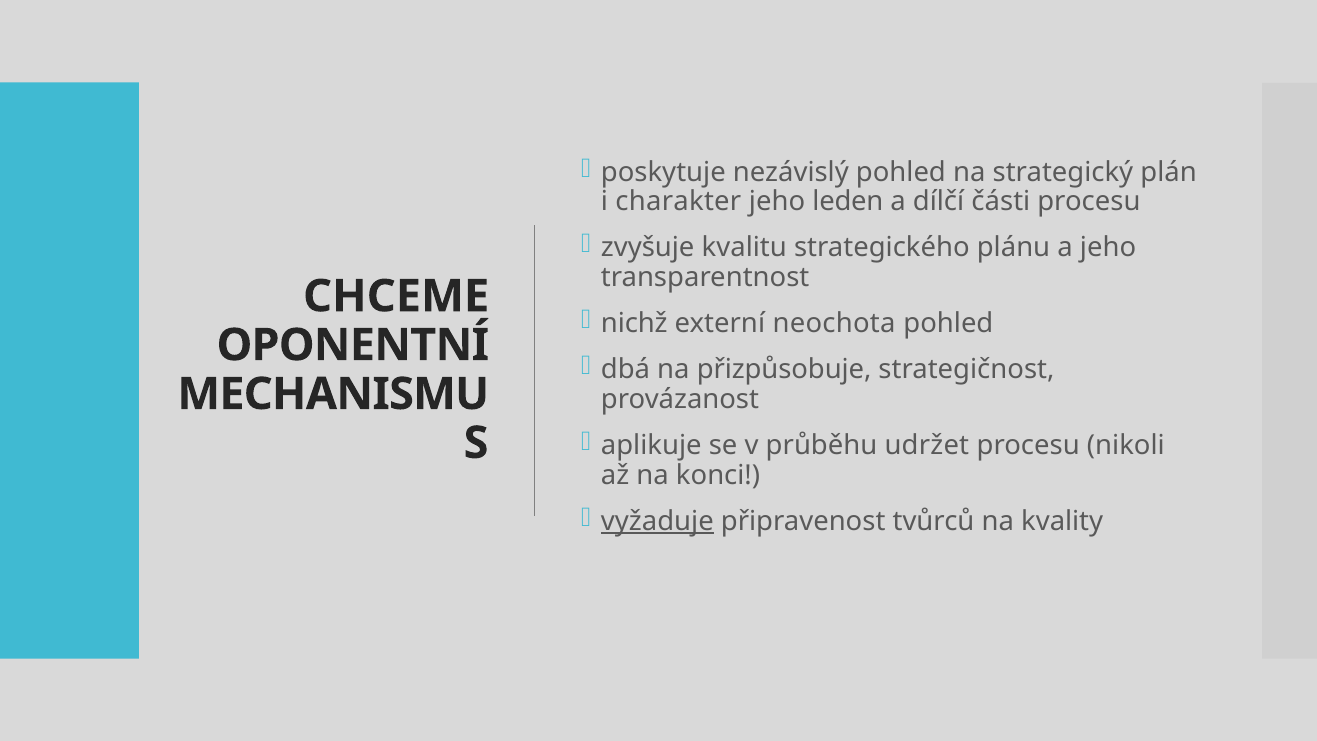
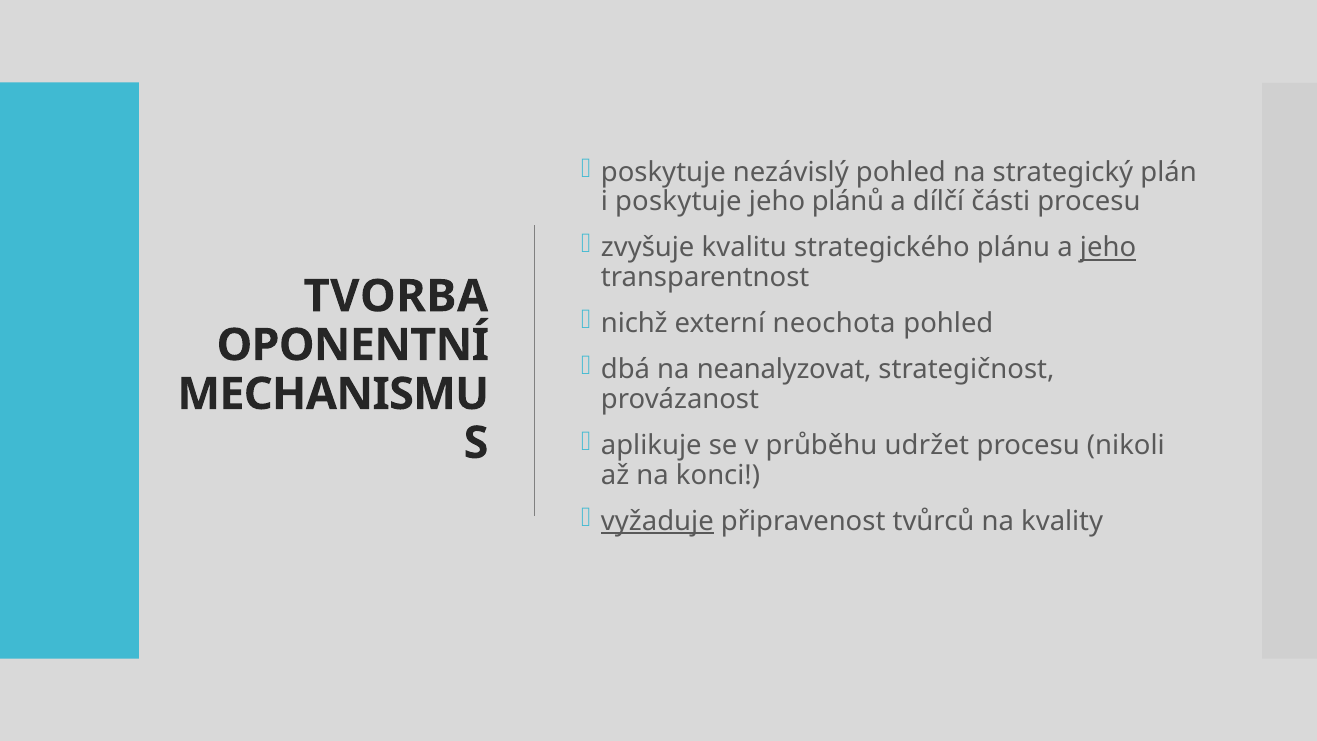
i charakter: charakter -> poskytuje (678, 202)
leden: leden -> plánů (848, 202)
jeho underline: none -> present (1108, 248)
CHCEME: CHCEME -> TVORBA (396, 296)
přizpůsobuje: přizpůsobuje -> neanalyzovat (784, 370)
